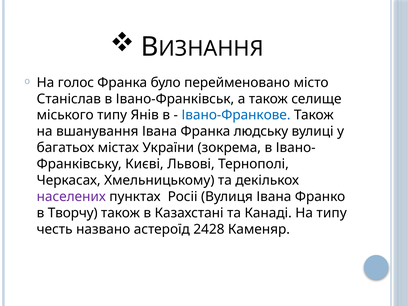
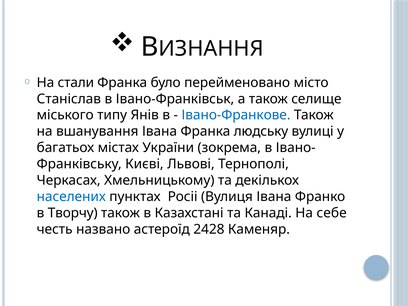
голос: голос -> стали (76, 83)
населених colour: purple -> blue (71, 197)
На типу: типу -> себе (332, 213)
